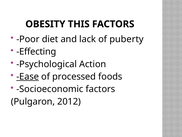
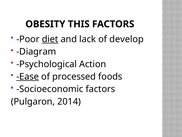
diet underline: none -> present (50, 39)
puberty: puberty -> develop (127, 39)
Effecting: Effecting -> Diagram (36, 51)
2012: 2012 -> 2014 (69, 101)
